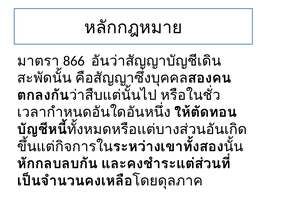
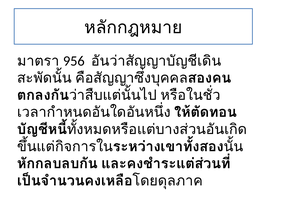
866: 866 -> 956 (74, 61)
